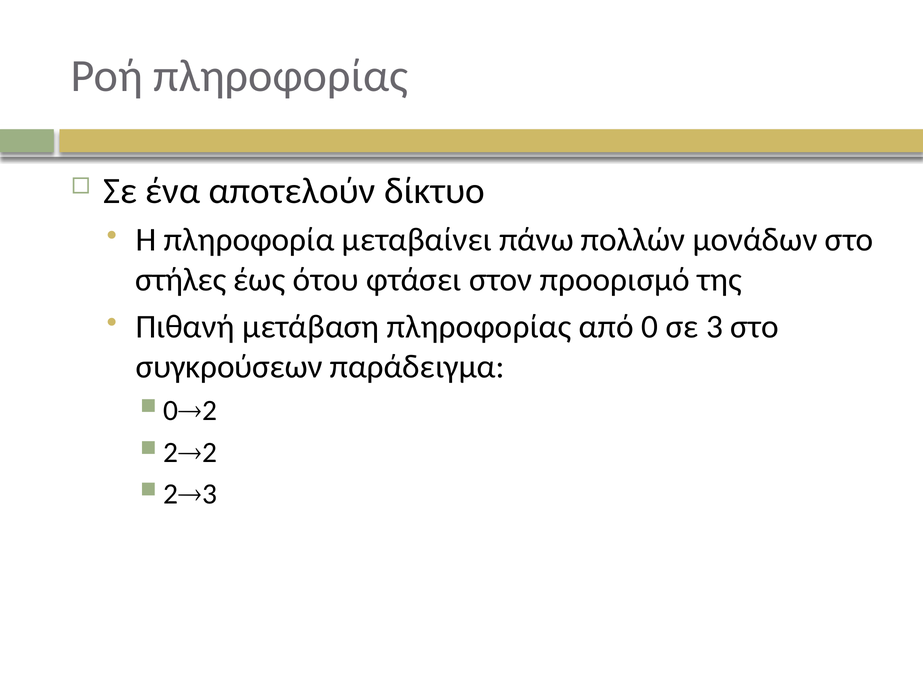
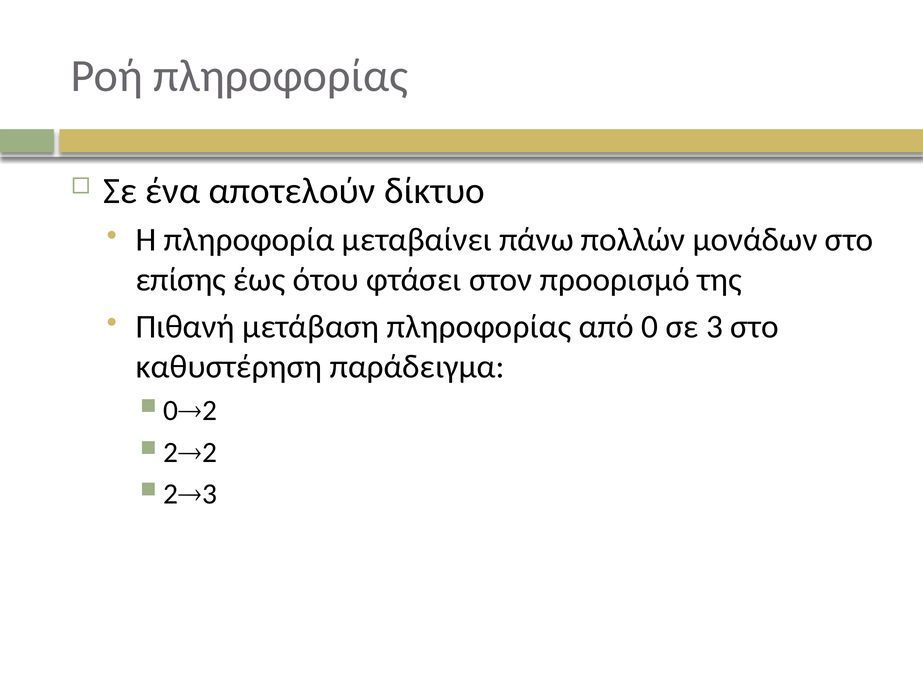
στήλες: στήλες -> επίσης (181, 280)
συγκρούσεων: συγκρούσεων -> καθυστέρηση (229, 367)
